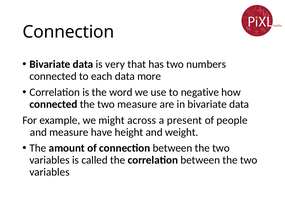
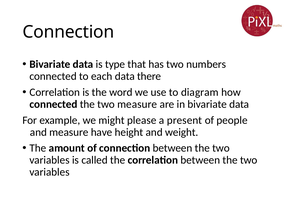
very: very -> type (115, 64)
more: more -> there (149, 76)
negative: negative -> diagram (200, 92)
across: across -> please (142, 120)
